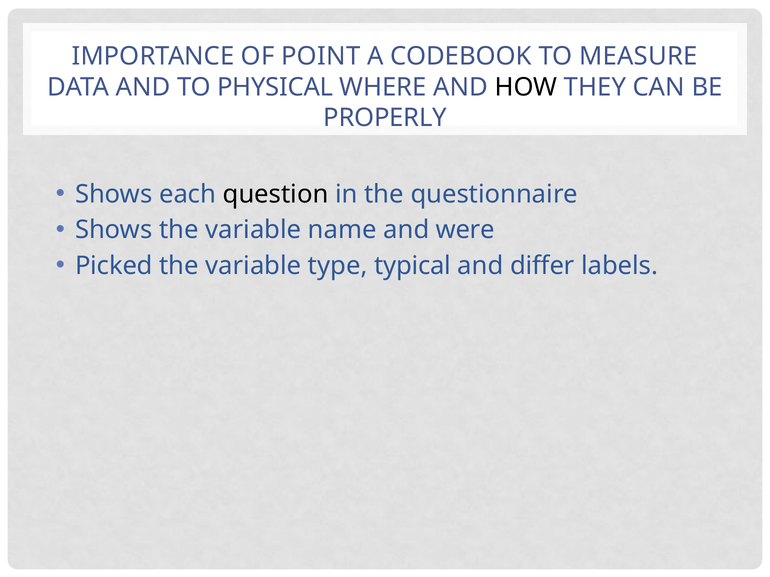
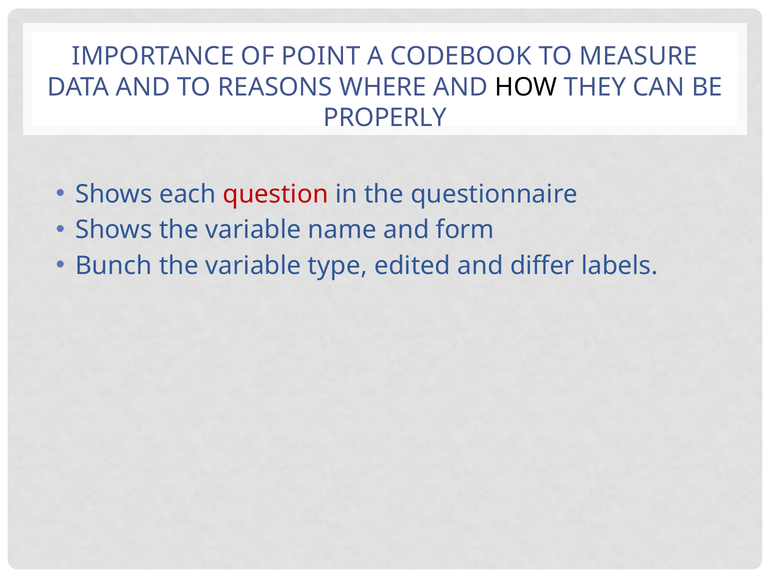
PHYSICAL: PHYSICAL -> REASONS (275, 87)
question colour: black -> red (276, 194)
were: were -> form (465, 230)
Picked: Picked -> Bunch (114, 266)
typical: typical -> edited (412, 266)
